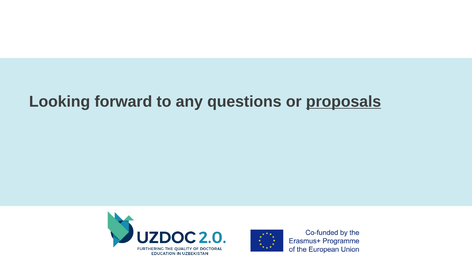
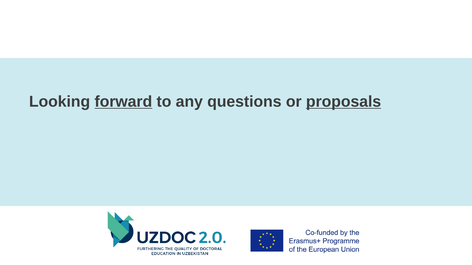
forward underline: none -> present (123, 102)
